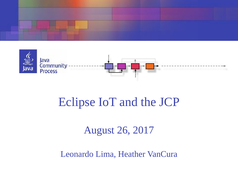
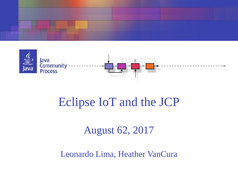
26: 26 -> 62 (124, 130)
